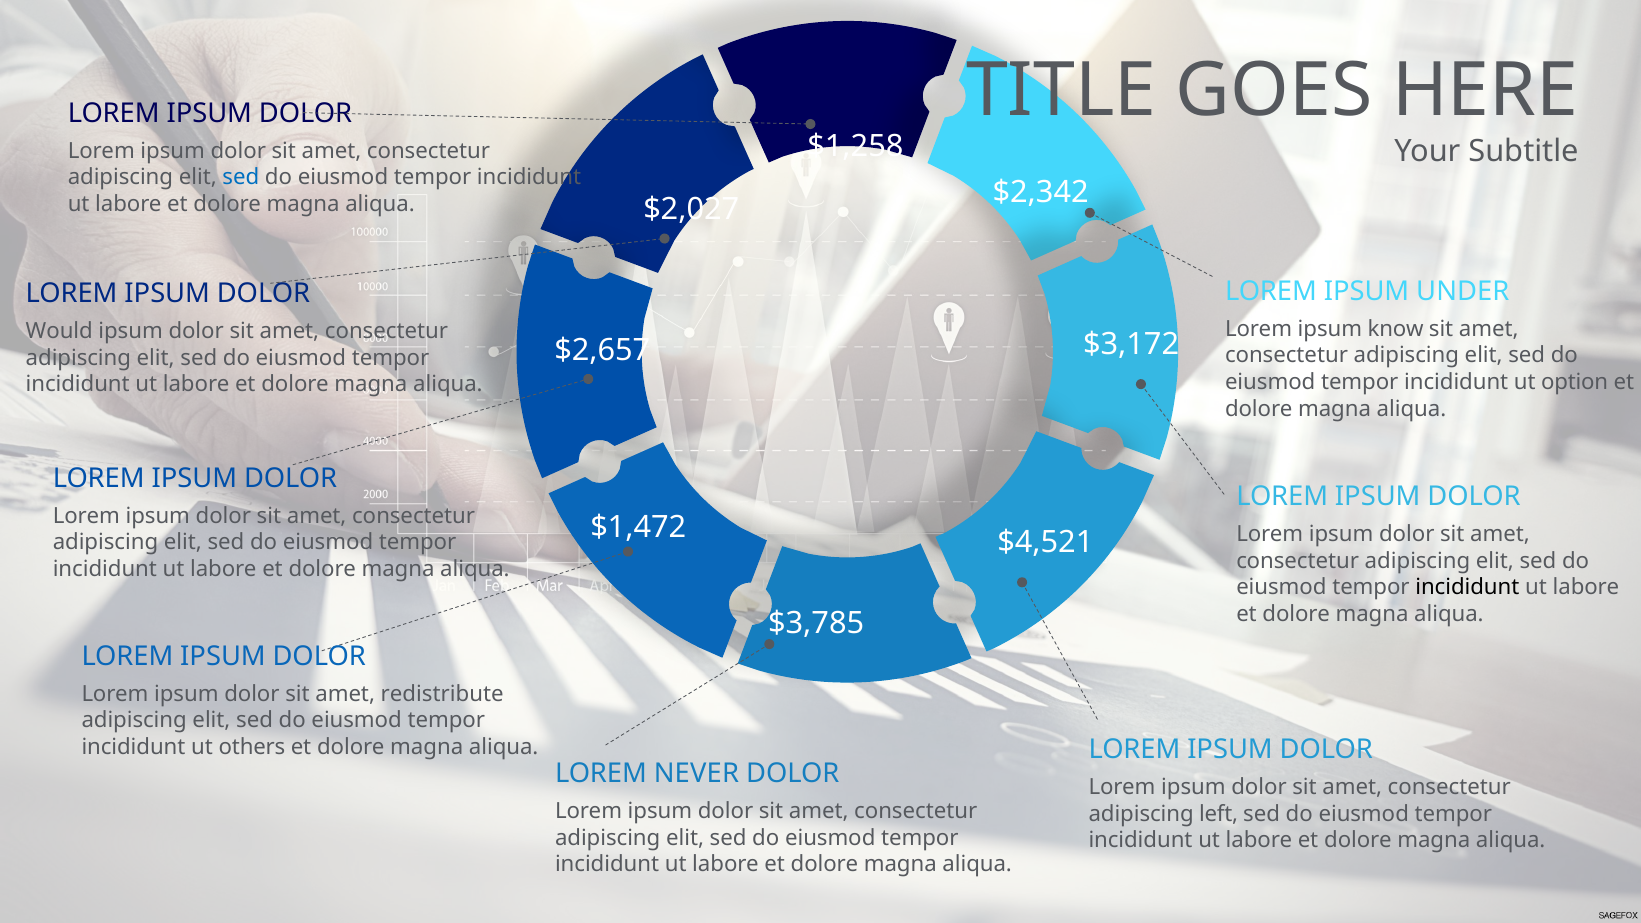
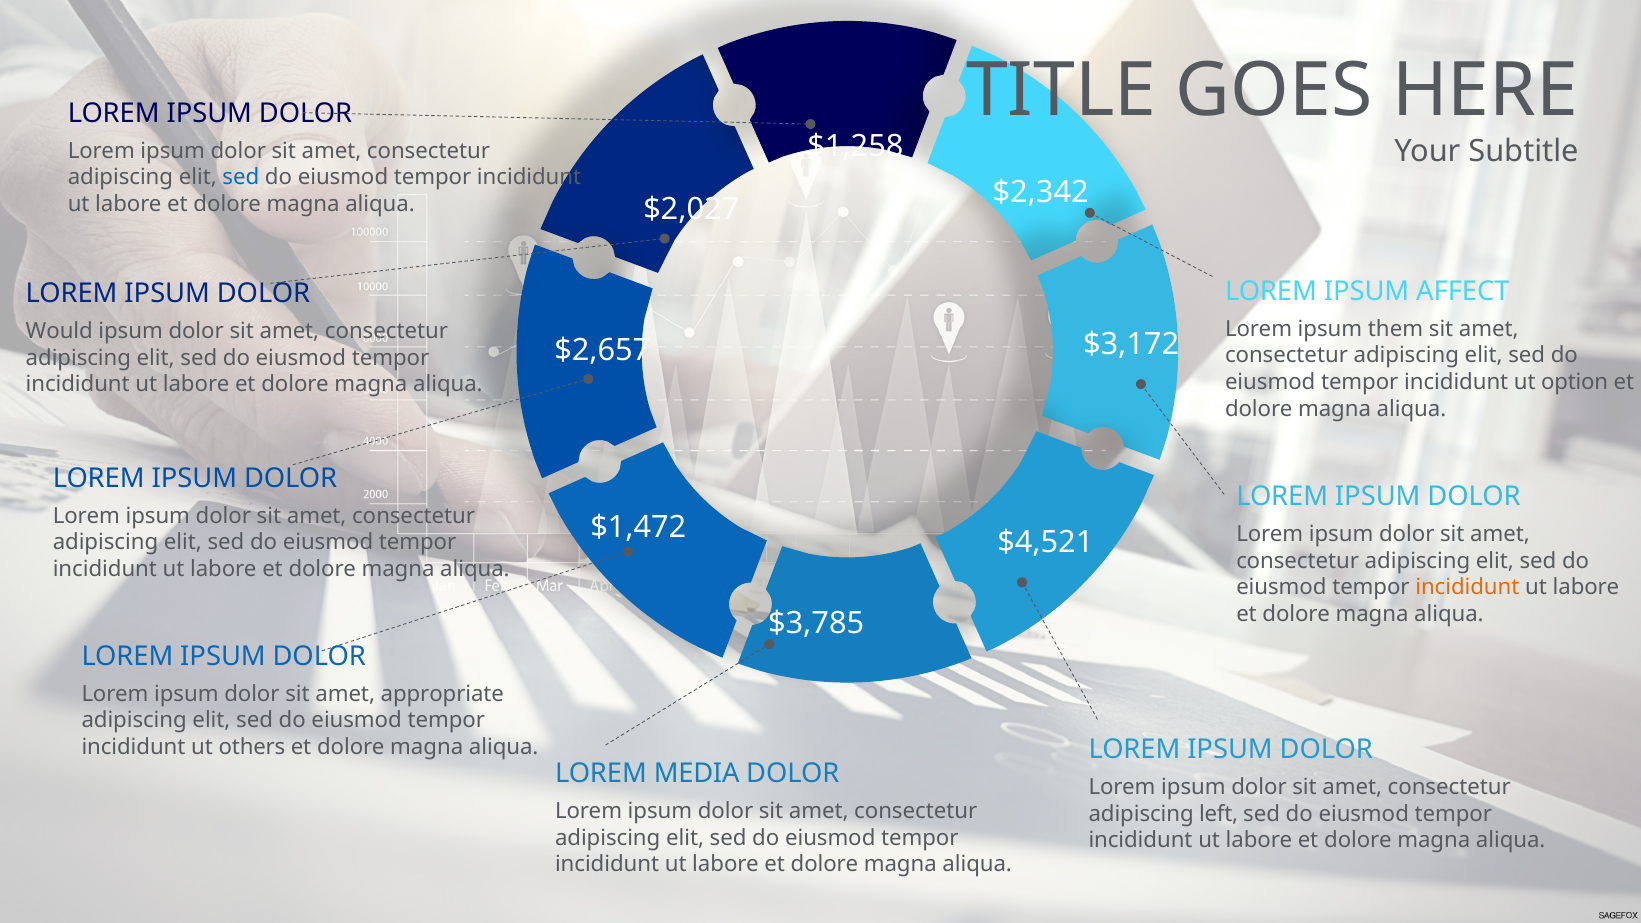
UNDER: UNDER -> AFFECT (1463, 291)
know: know -> them (1396, 329)
incididunt colour: black -> orange (1467, 587)
redistribute: redistribute -> appropriate (442, 694)
NEVER: NEVER -> MEDIA (697, 773)
